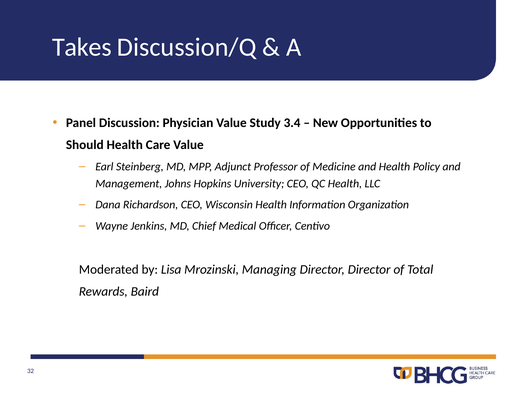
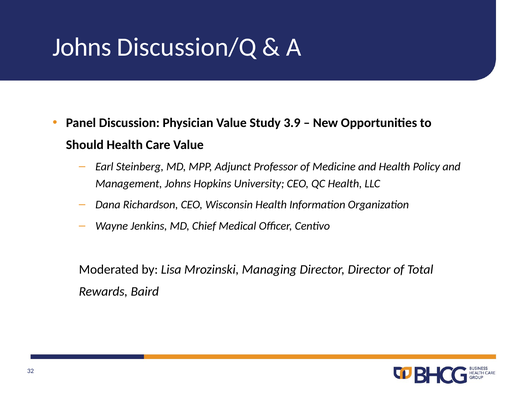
Takes: Takes -> Johns (82, 47)
3.4: 3.4 -> 3.9 (292, 123)
